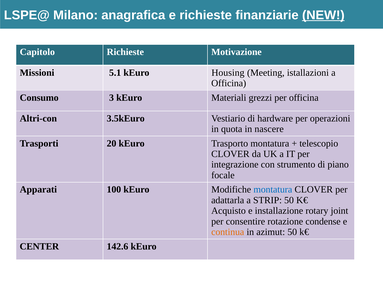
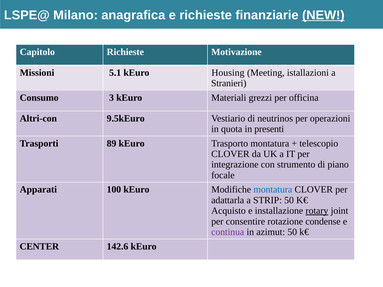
Officina: Officina -> Stranieri (229, 83)
3.5kEuro: 3.5kEuro -> 9.5kEuro (126, 118)
hardware: hardware -> neutrinos (275, 118)
nascere: nascere -> presenti (269, 129)
20: 20 -> 89 (112, 144)
rotary underline: none -> present (317, 211)
continua colour: orange -> purple (228, 232)
